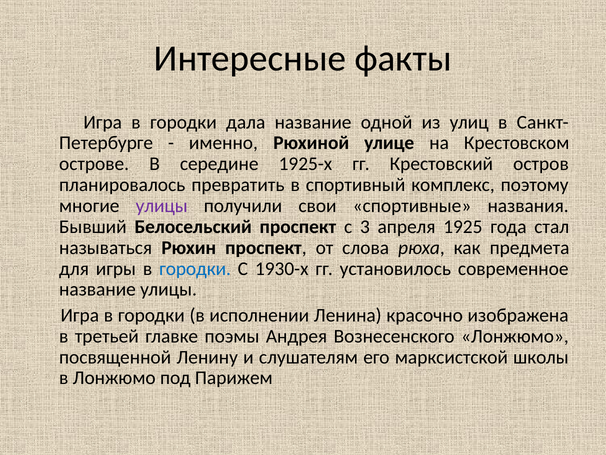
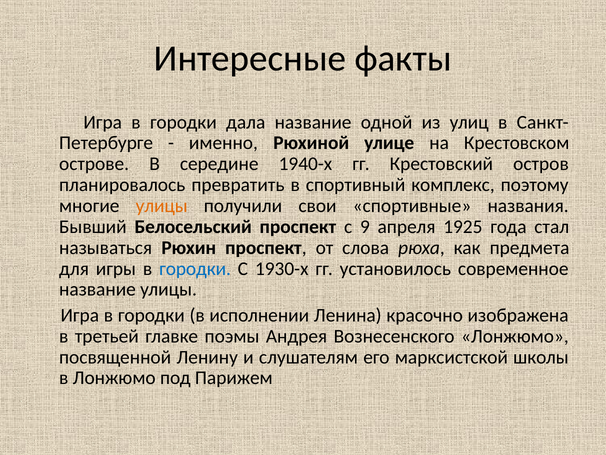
1925-х: 1925-х -> 1940-х (305, 164)
улицы colour: purple -> orange (162, 206)
3: 3 -> 9 (365, 227)
